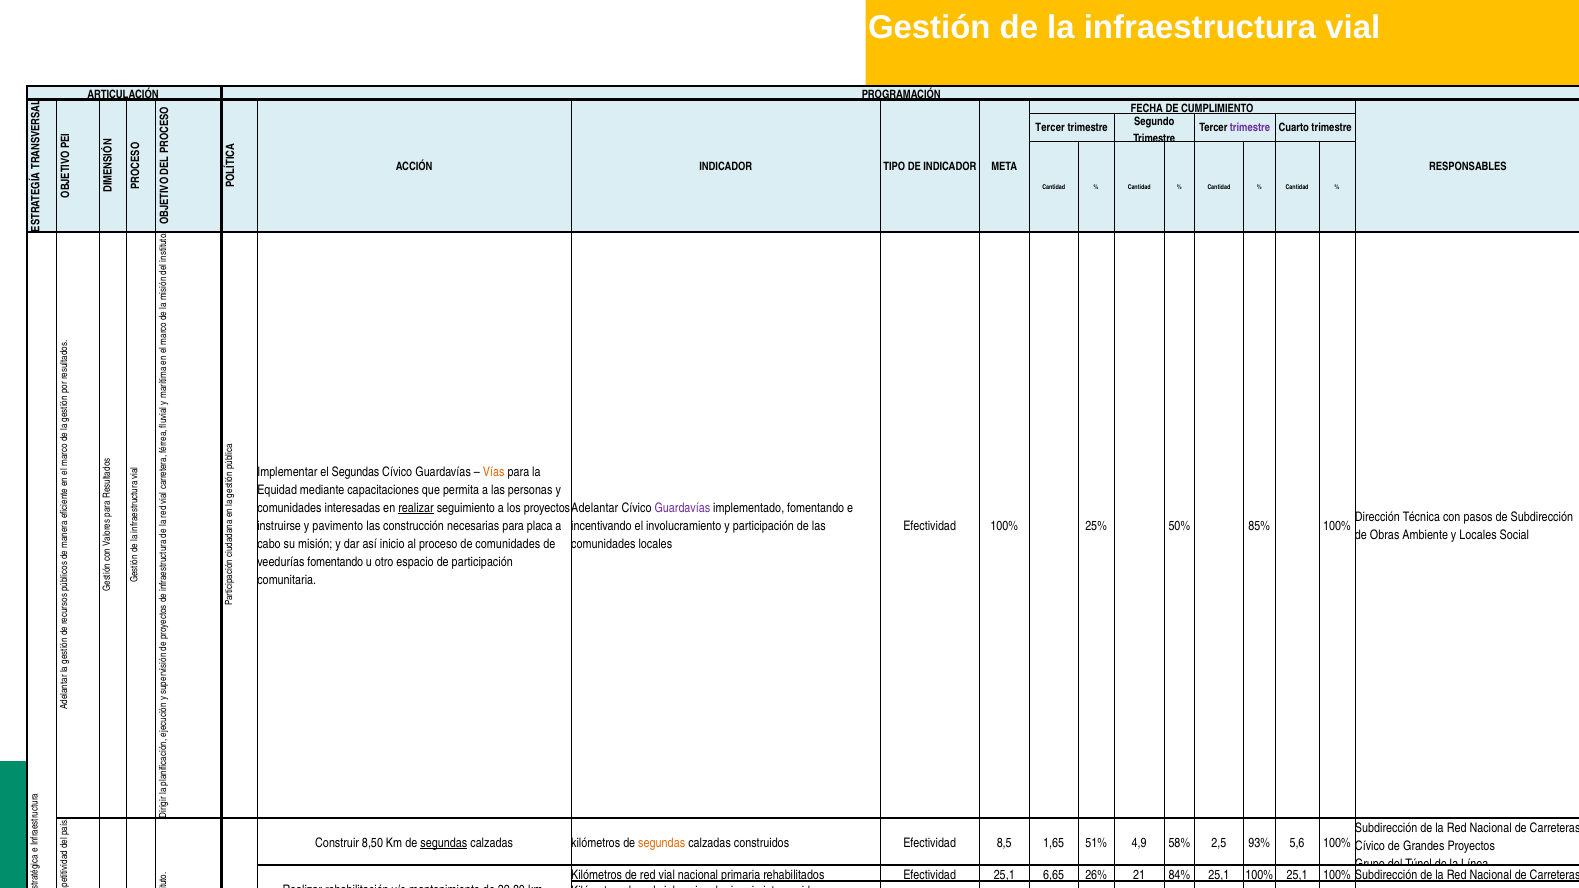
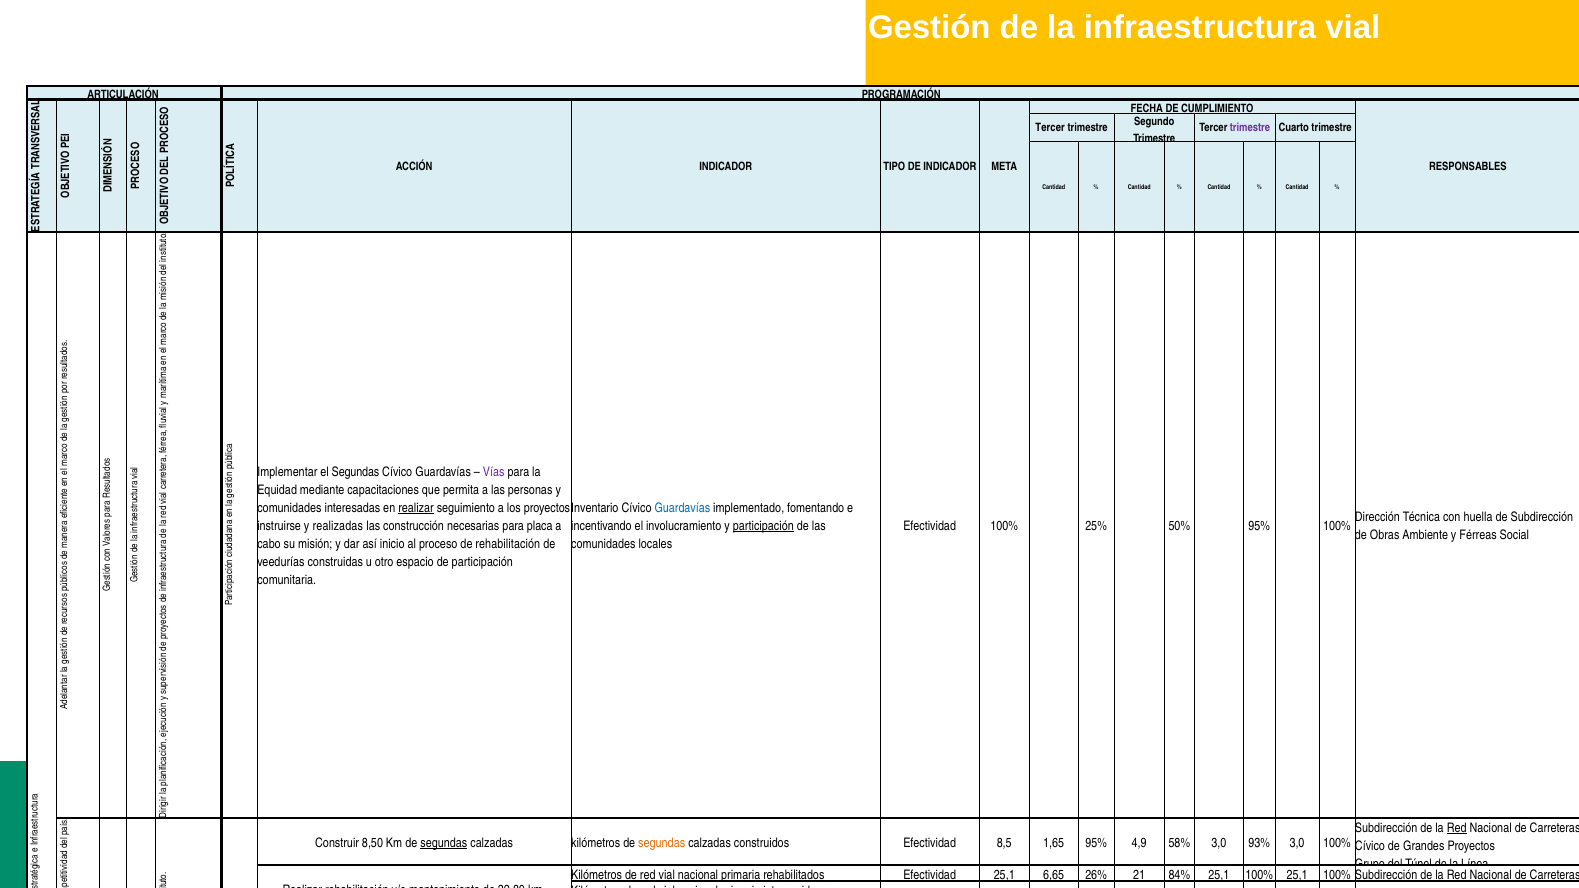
Vías colour: orange -> purple (494, 472)
Adelantar: Adelantar -> Inventario (595, 508)
Guardavías colour: purple -> blue (682, 508)
con pasos: pasos -> huella (1478, 517)
y pavimento: pavimento -> realizadas (338, 526)
participación underline: none -> present (763, 526)
50% 85%: 85% -> 95% (1259, 526)
y Locales: Locales -> Férreas (1478, 535)
de comunidades: comunidades -> rehabilitación (508, 544)
veedurías fomentando: fomentando -> construidas (335, 562)
Red underline: none -> present (1457, 828)
1,65 51%: 51% -> 95% (1096, 843)
58% 2,5: 2,5 -> 3,0 (1219, 843)
93% 5,6: 5,6 -> 3,0 (1297, 843)
